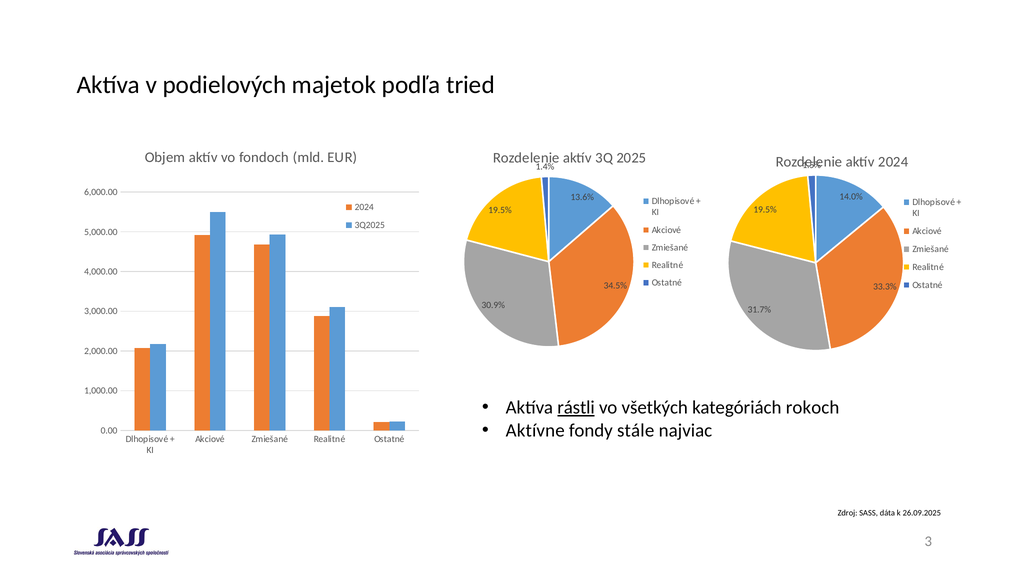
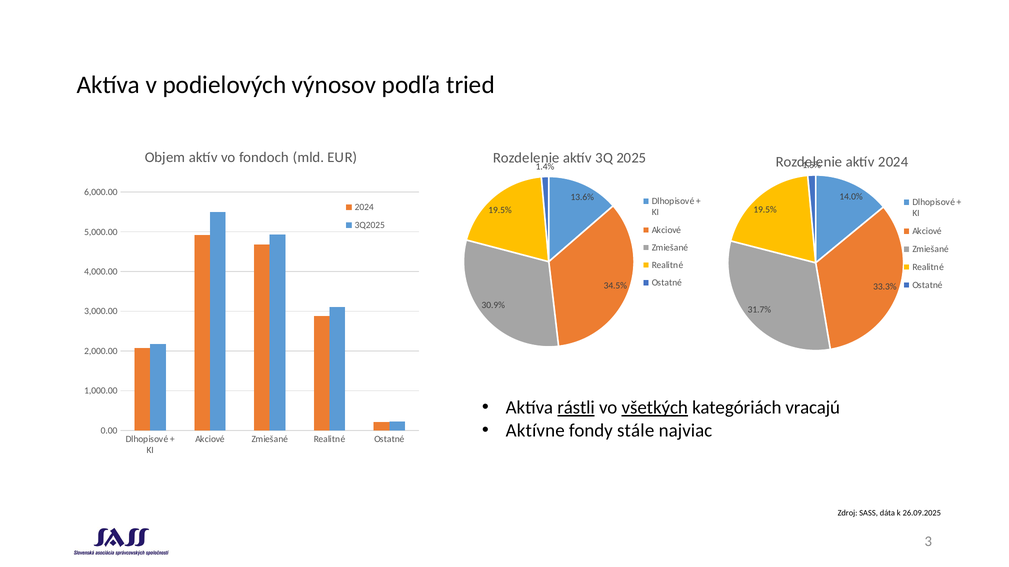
majetok: majetok -> výnosov (334, 85)
všetkých underline: none -> present (655, 408)
rokoch: rokoch -> vracajú (813, 408)
